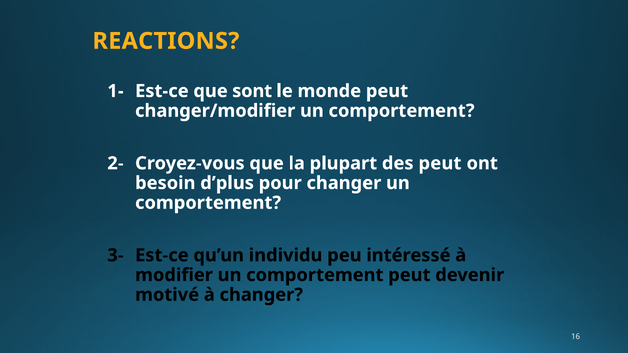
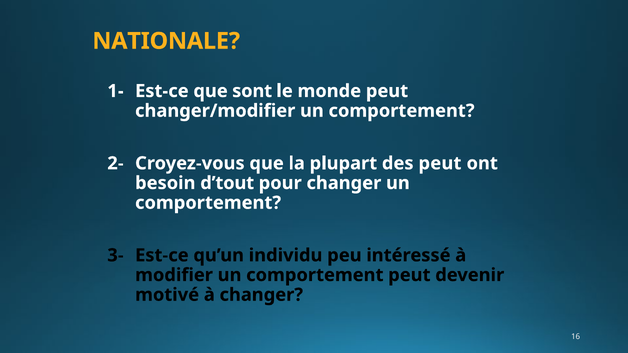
REACTIONS: REACTIONS -> NATIONALE (166, 41)
d’plus: d’plus -> d’tout (227, 183)
